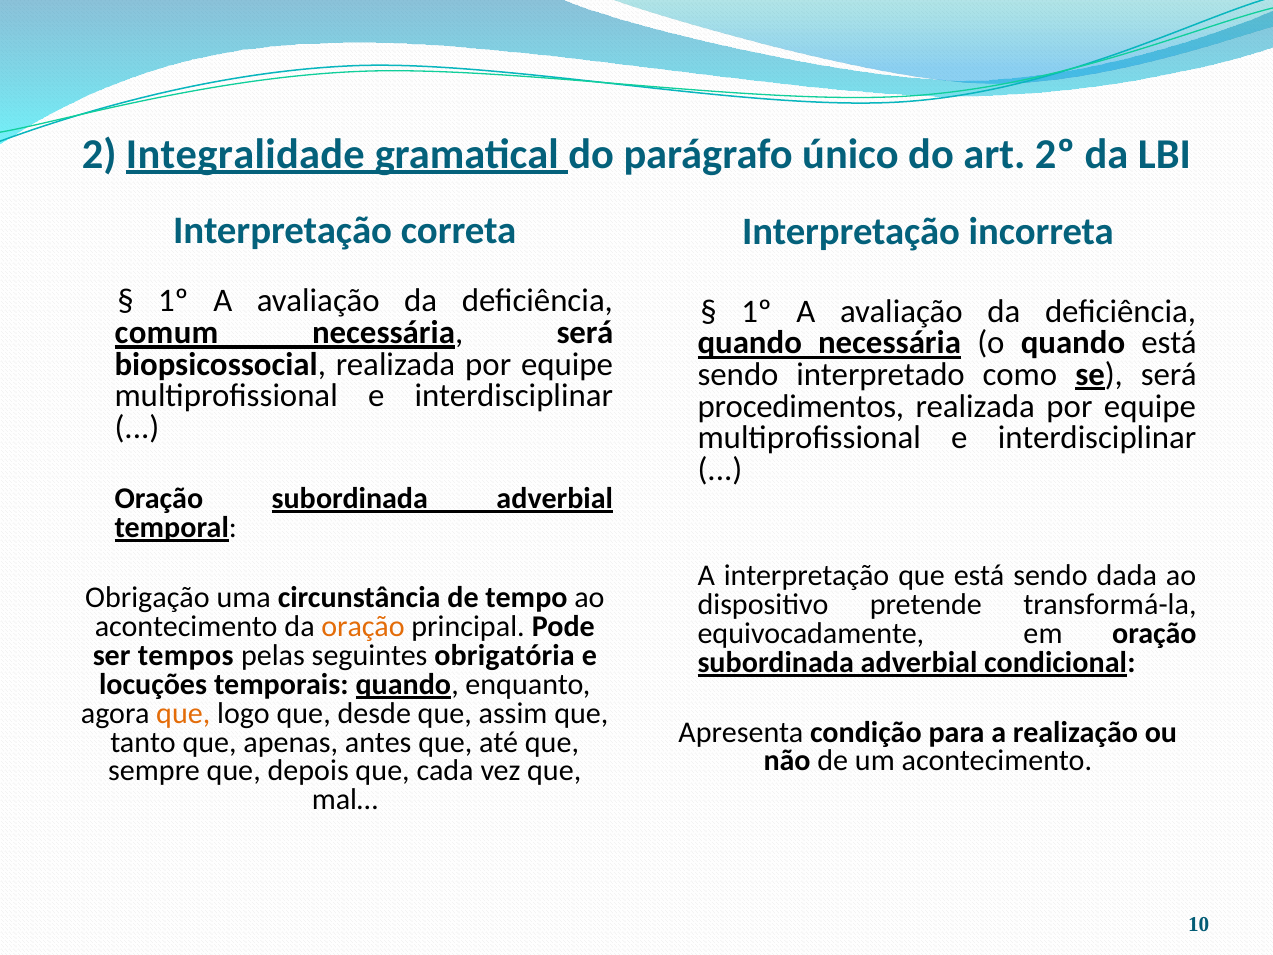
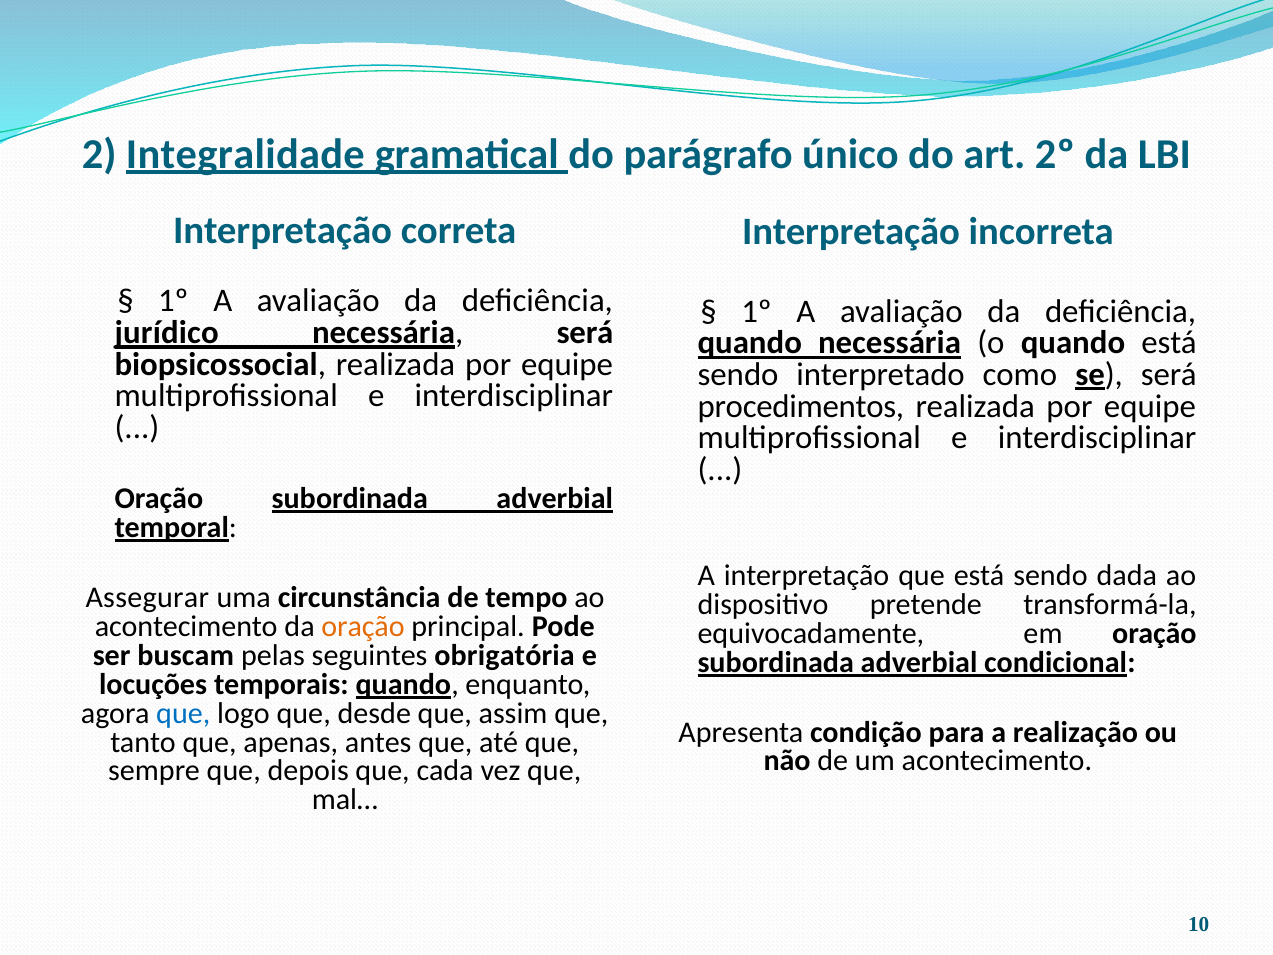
comum: comum -> jurídico (167, 333)
Obrigação: Obrigação -> Assegurar (147, 597)
tempos: tempos -> buscam (186, 655)
que colour: orange -> blue (183, 713)
